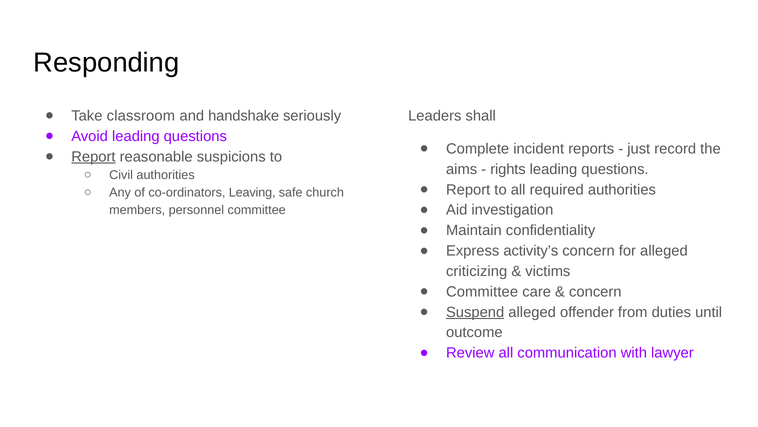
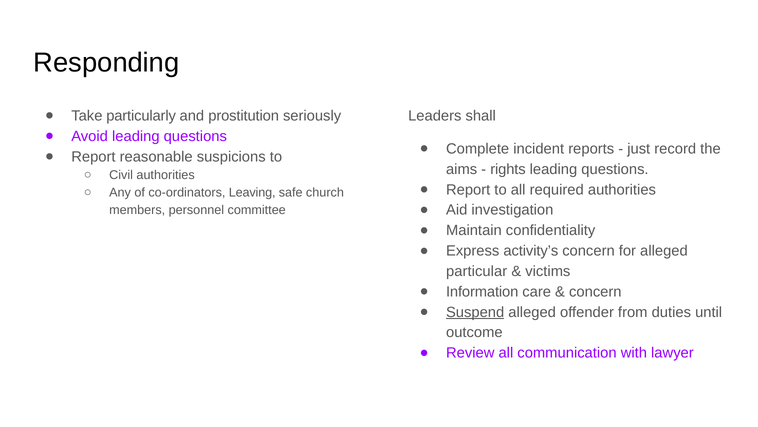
classroom: classroom -> particularly (141, 116)
handshake: handshake -> prostitution (244, 116)
Report underline: present -> none (93, 156)
criticizing: criticizing -> particular (477, 271)
Committee: Committee -> Information (482, 291)
